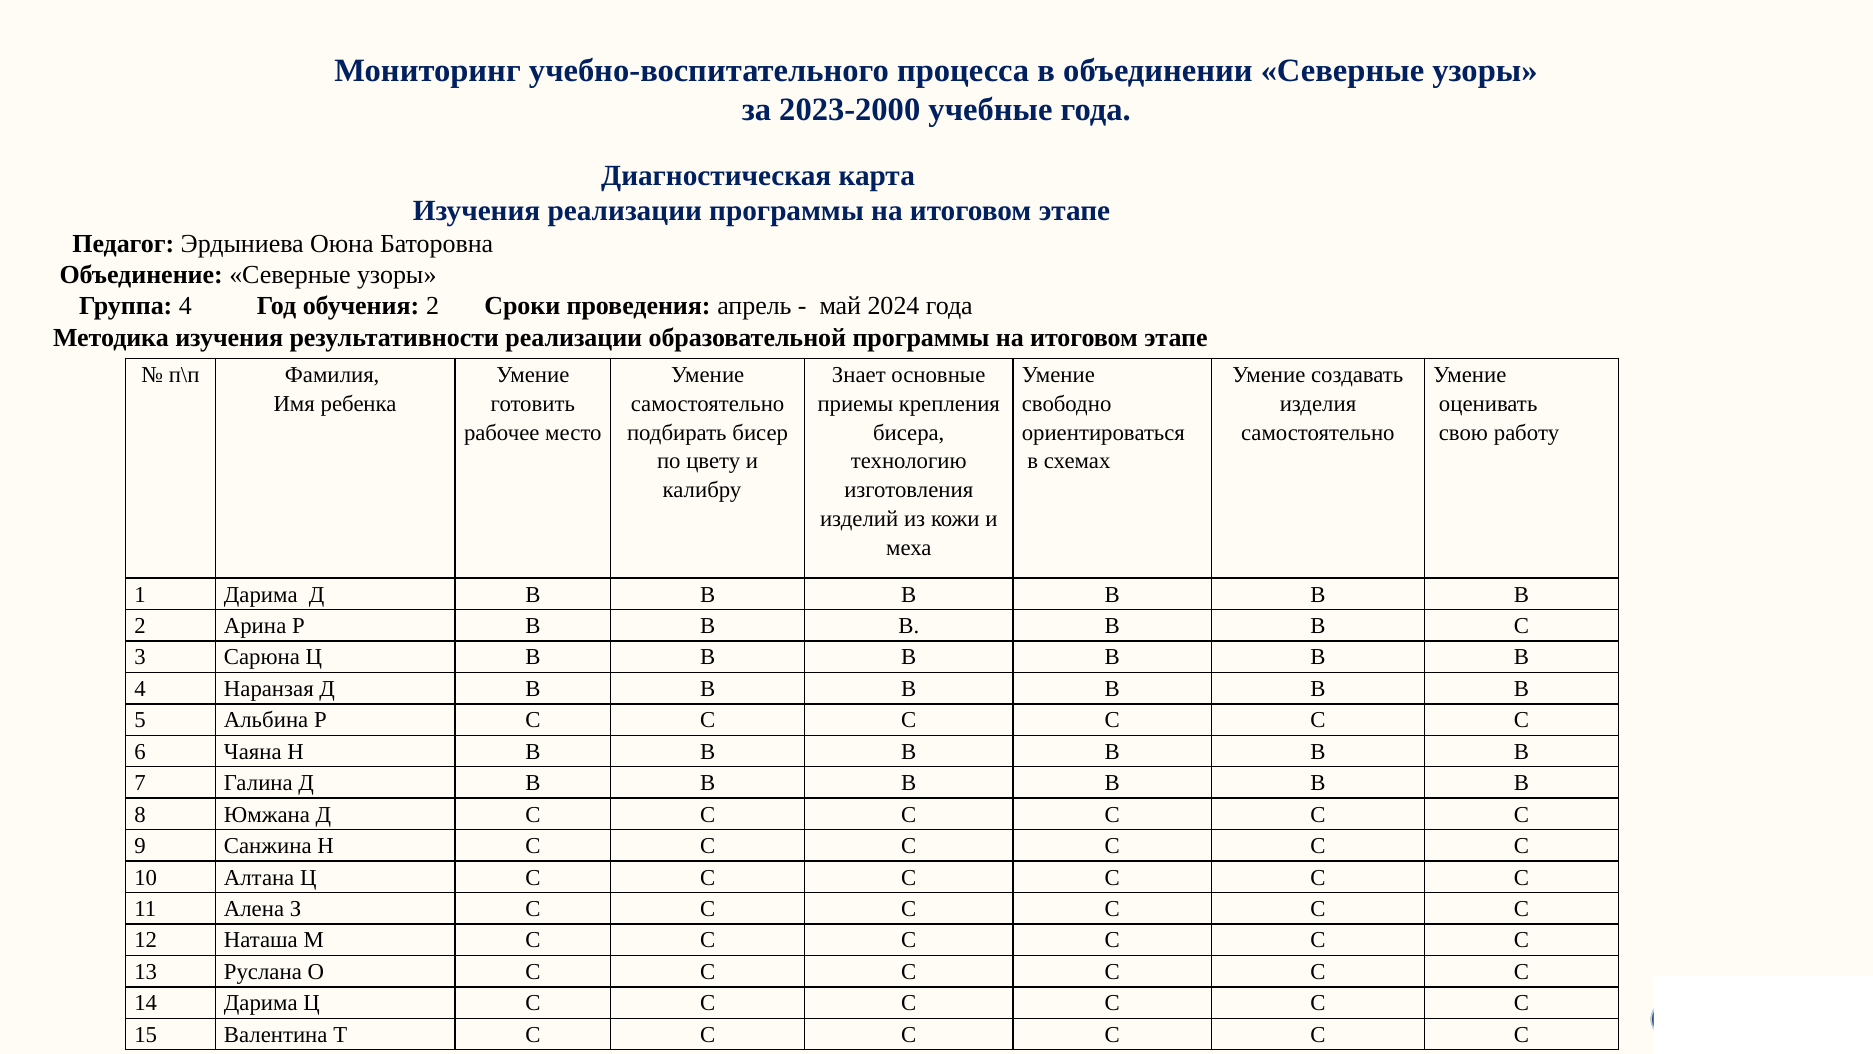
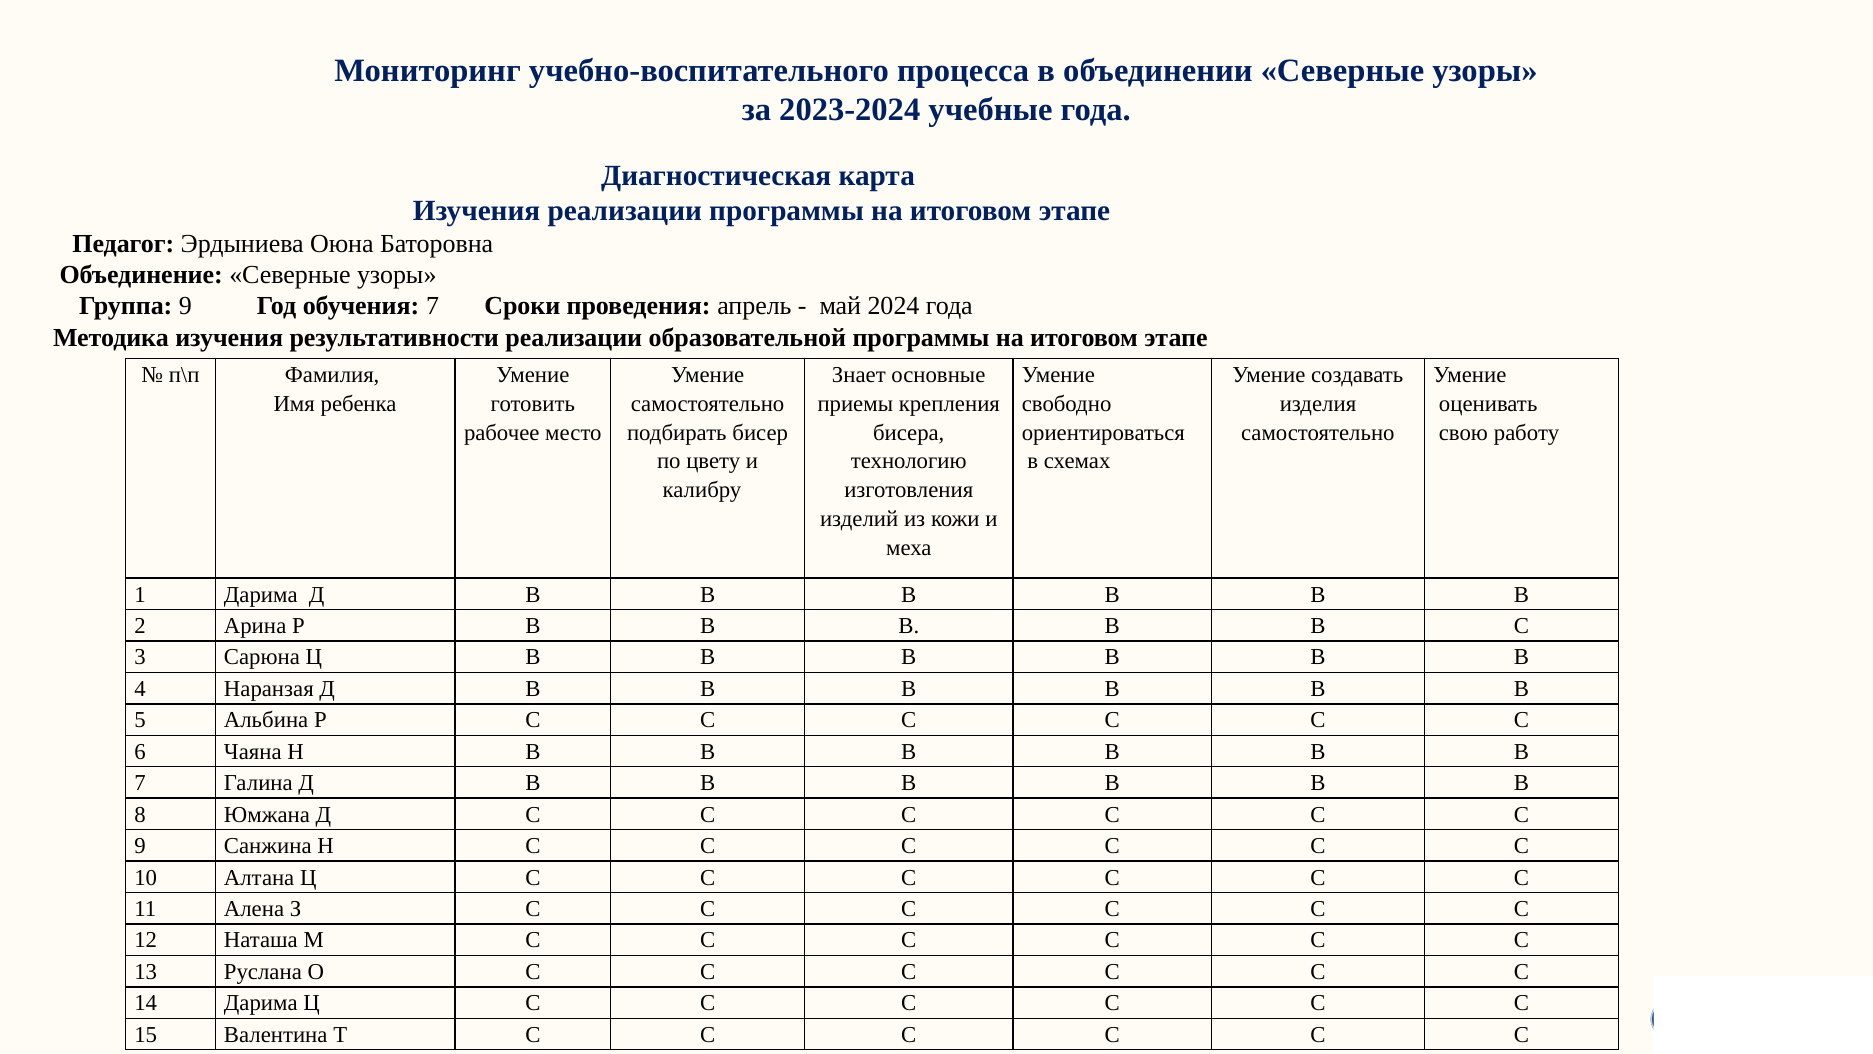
2023-2000: 2023-2000 -> 2023-2024 (850, 110)
Группа 4: 4 -> 9 (185, 306)
обучения 2: 2 -> 7 (433, 306)
